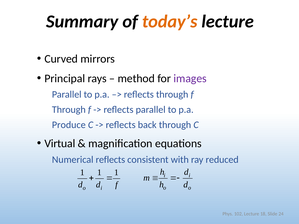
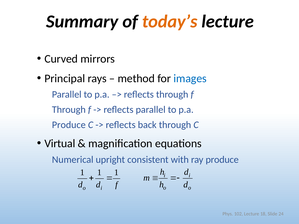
images colour: purple -> blue (190, 78)
Numerical reflects: reflects -> upright (110, 160)
ray reduced: reduced -> produce (222, 160)
